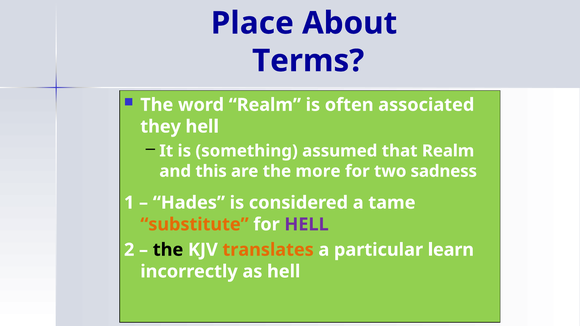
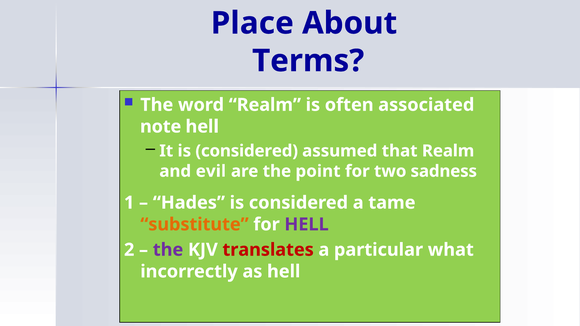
they: they -> note (161, 127)
It is something: something -> considered (247, 151)
this: this -> evil (211, 171)
more: more -> point (318, 171)
the colour: black -> purple (168, 250)
translates colour: orange -> red (268, 250)
learn: learn -> what (451, 250)
